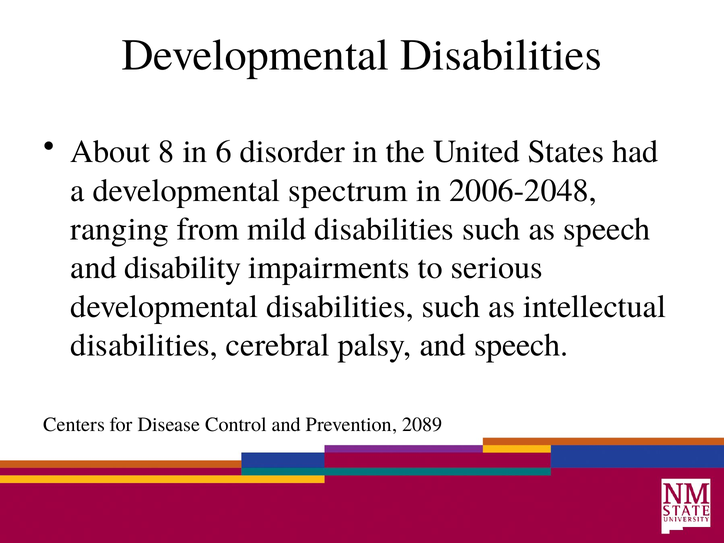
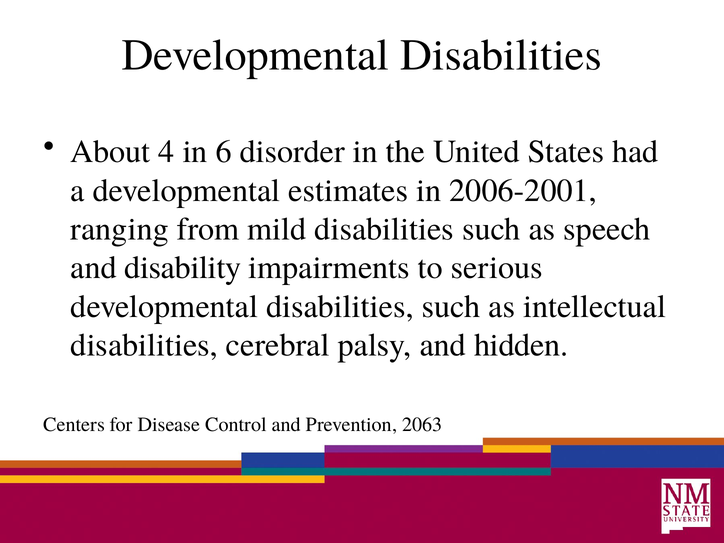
8: 8 -> 4 (166, 152)
spectrum: spectrum -> estimates (348, 191)
2006-2048: 2006-2048 -> 2006-2001 (523, 191)
and speech: speech -> hidden (521, 345)
2089: 2089 -> 2063 (422, 425)
